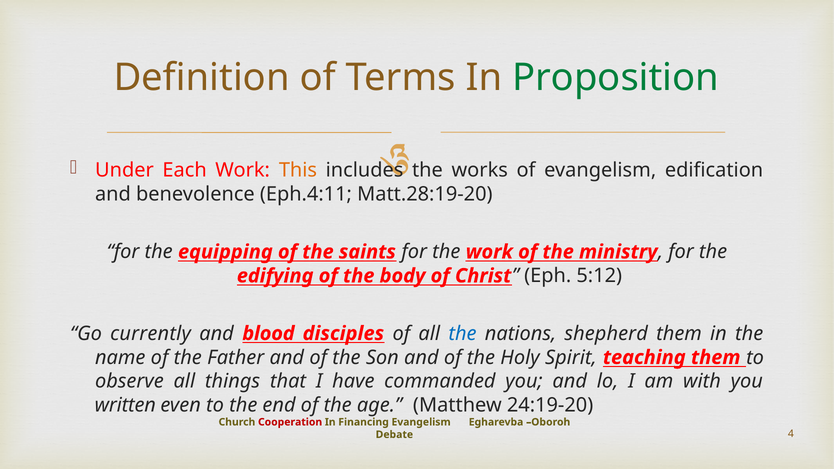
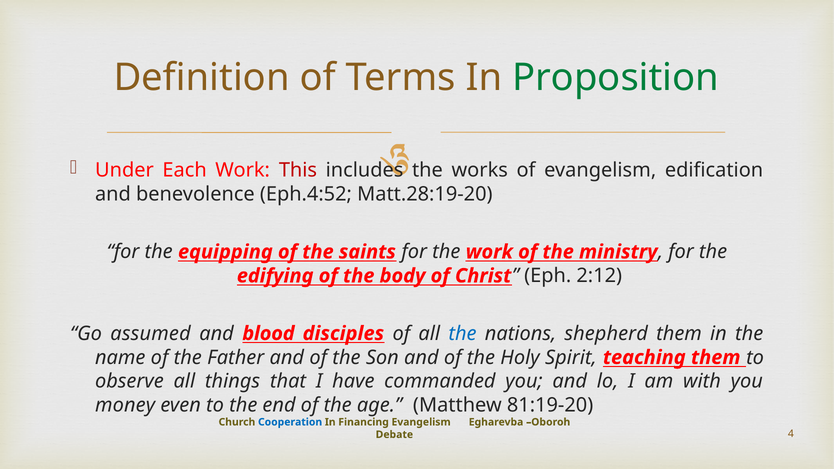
This colour: orange -> red (298, 170)
Eph.4:11: Eph.4:11 -> Eph.4:52 (306, 194)
5:12: 5:12 -> 2:12 (599, 276)
currently: currently -> assumed (151, 334)
written: written -> money (125, 405)
24:19-20: 24:19-20 -> 81:19-20 (550, 405)
Cooperation colour: red -> blue (290, 422)
